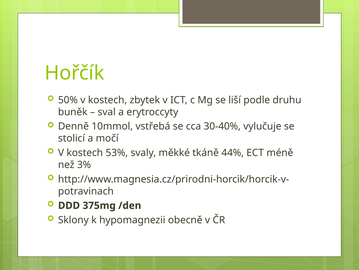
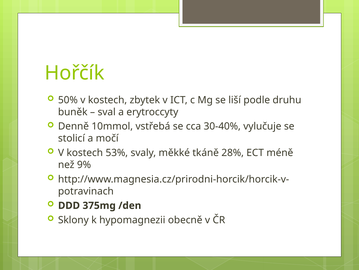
44%: 44% -> 28% (233, 152)
3%: 3% -> 9% (84, 164)
